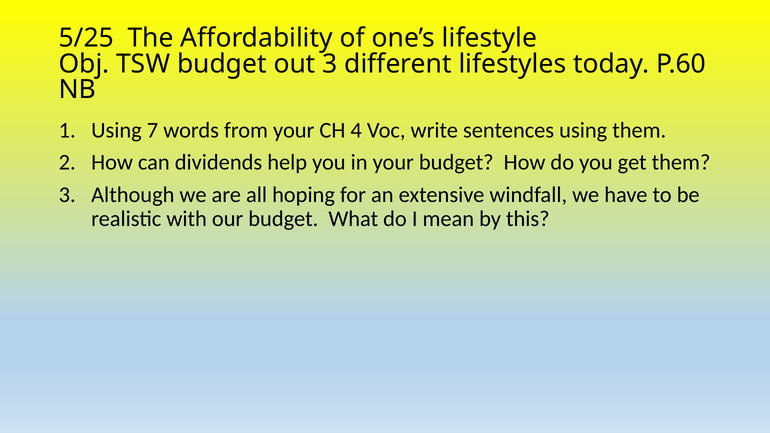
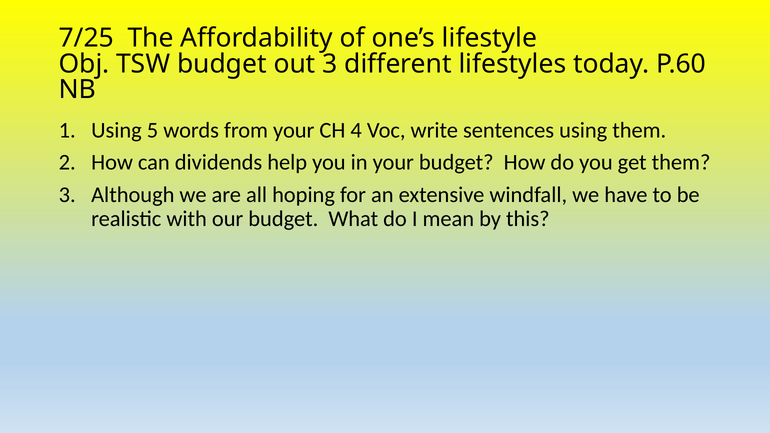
5/25: 5/25 -> 7/25 (86, 38)
7: 7 -> 5 (152, 130)
